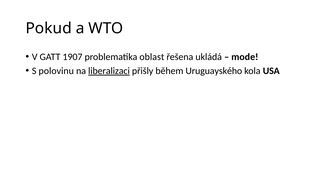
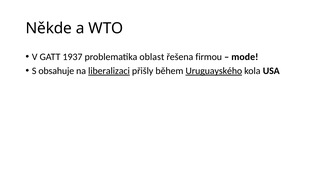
Pokud: Pokud -> Někde (49, 28)
1907: 1907 -> 1937 (73, 57)
ukládá: ukládá -> firmou (209, 57)
polovinu: polovinu -> obsahuje (56, 71)
Uruguayského underline: none -> present (214, 71)
